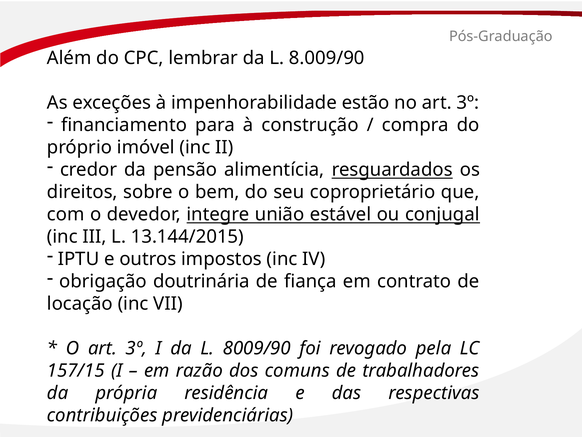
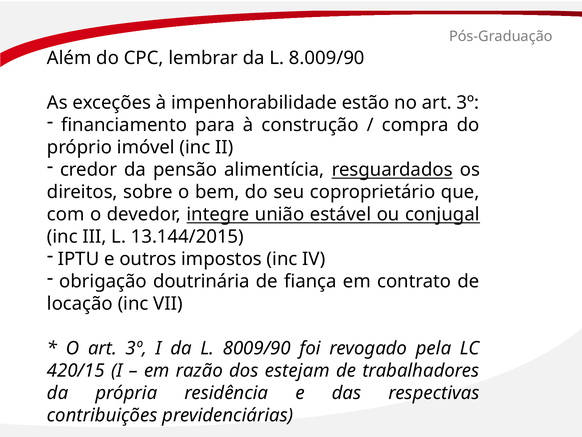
157/15: 157/15 -> 420/15 (76, 370)
comuns: comuns -> estejam (297, 370)
